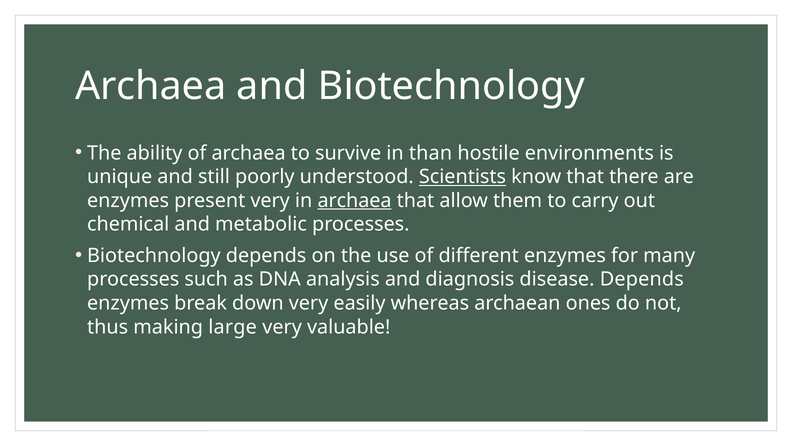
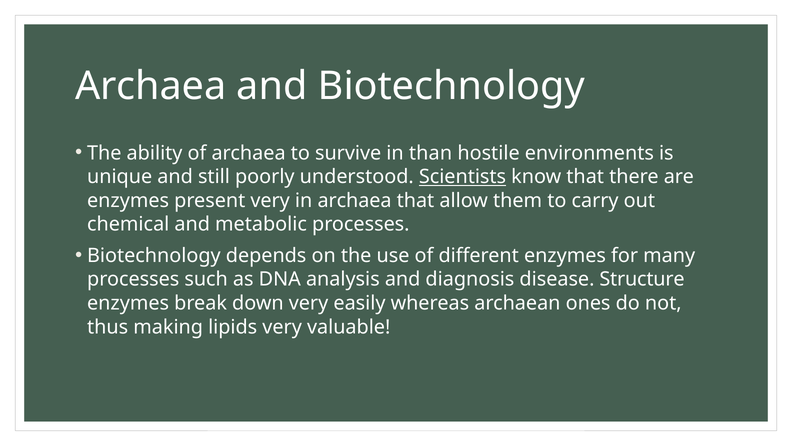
archaea underline: present -> none (355, 200)
disease Depends: Depends -> Structure (642, 279)
large: large -> lipids (233, 327)
